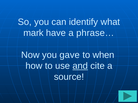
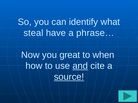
mark: mark -> steal (33, 33)
gave: gave -> great (70, 55)
source underline: none -> present (69, 77)
